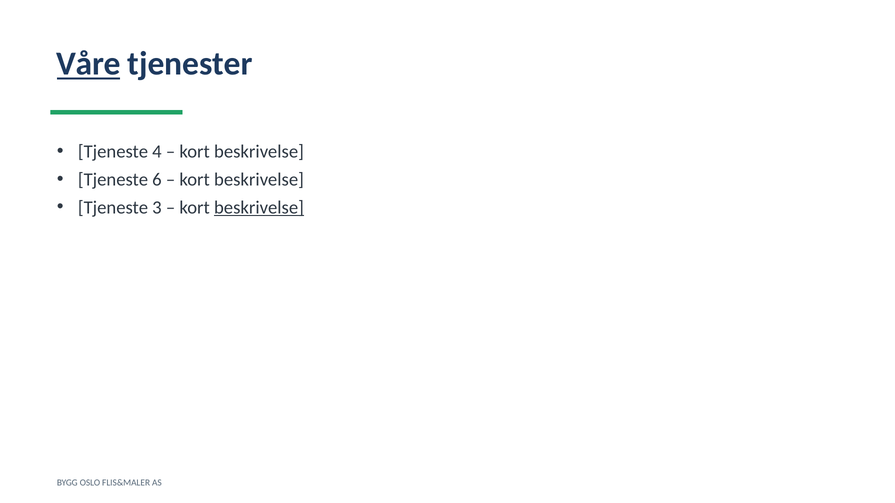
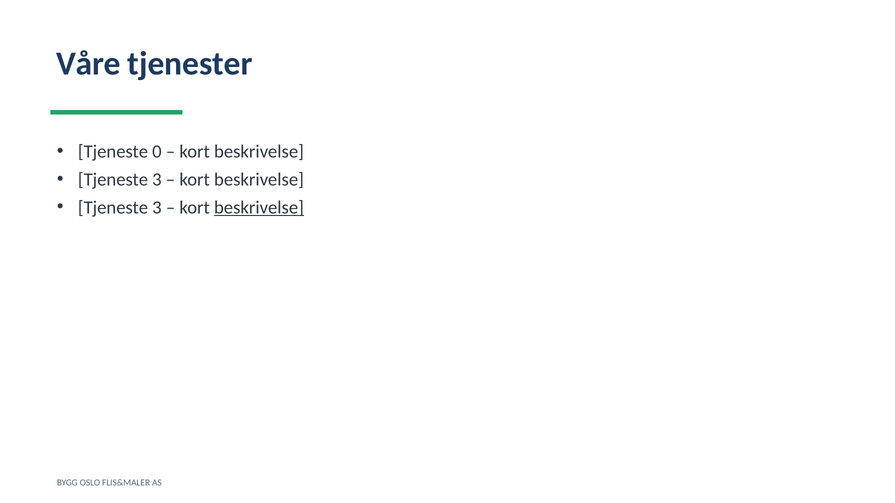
Våre underline: present -> none (89, 64)
4: 4 -> 0 (157, 152)
6: 6 -> 3 (157, 180)
